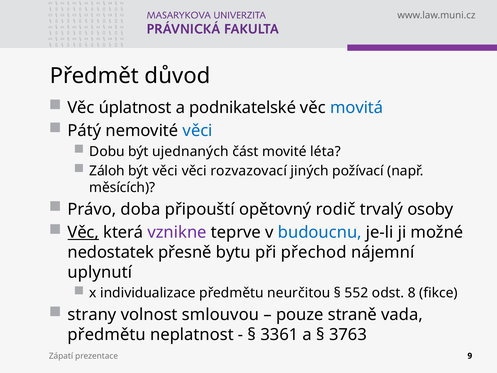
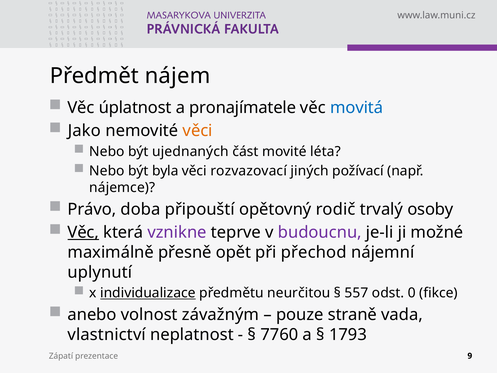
důvod: důvod -> nájem (178, 76)
podnikatelské: podnikatelské -> pronajímatele (243, 107)
Pátý: Pátý -> Jako (84, 131)
věci colour: blue -> orange (198, 131)
Dobu: Dobu -> Nebo (107, 151)
Záloh: Záloh -> Nebo (107, 171)
být věci: věci -> byla (165, 171)
měsících: měsících -> nájemce (122, 187)
budoucnu colour: blue -> purple (320, 232)
nedostatek: nedostatek -> maximálně (111, 252)
bytu: bytu -> opět (233, 252)
individualizace underline: none -> present (148, 293)
552: 552 -> 557 (357, 293)
8: 8 -> 0 (412, 293)
strany: strany -> anebo (92, 315)
smlouvou: smlouvou -> závažným (221, 315)
předmětu: předmětu -> vlastnictví (107, 334)
3361: 3361 -> 7760 (279, 334)
3763: 3763 -> 1793 (348, 334)
